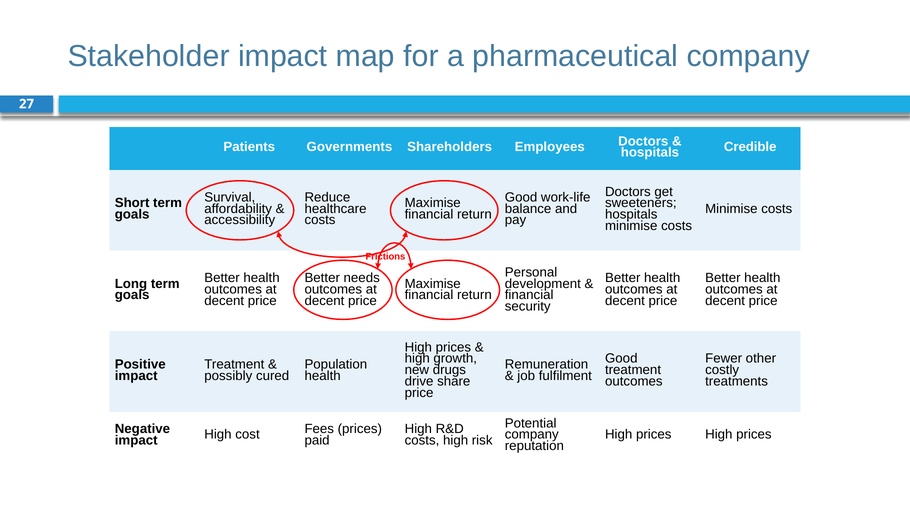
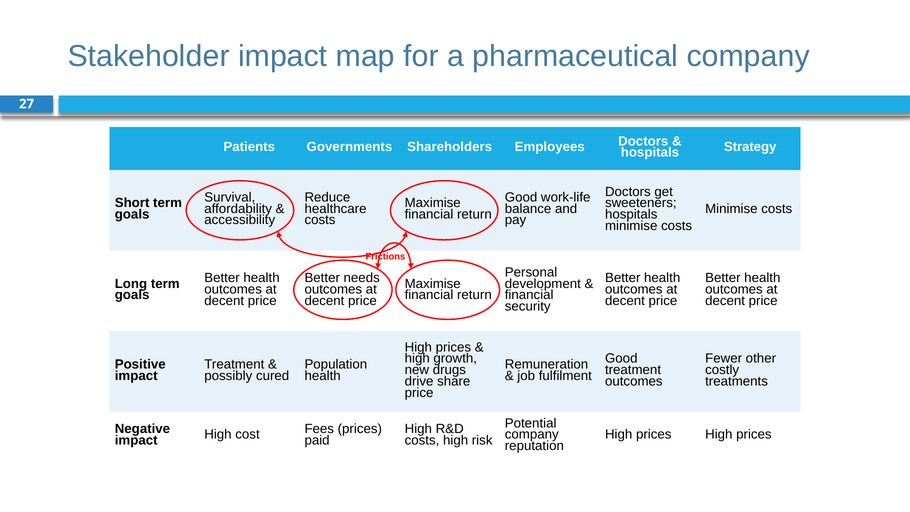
Credible: Credible -> Strategy (750, 147)
